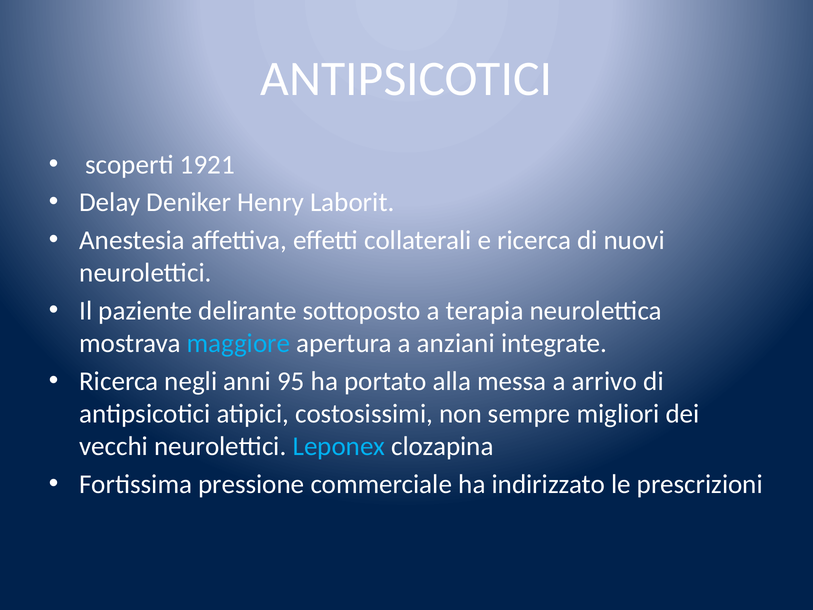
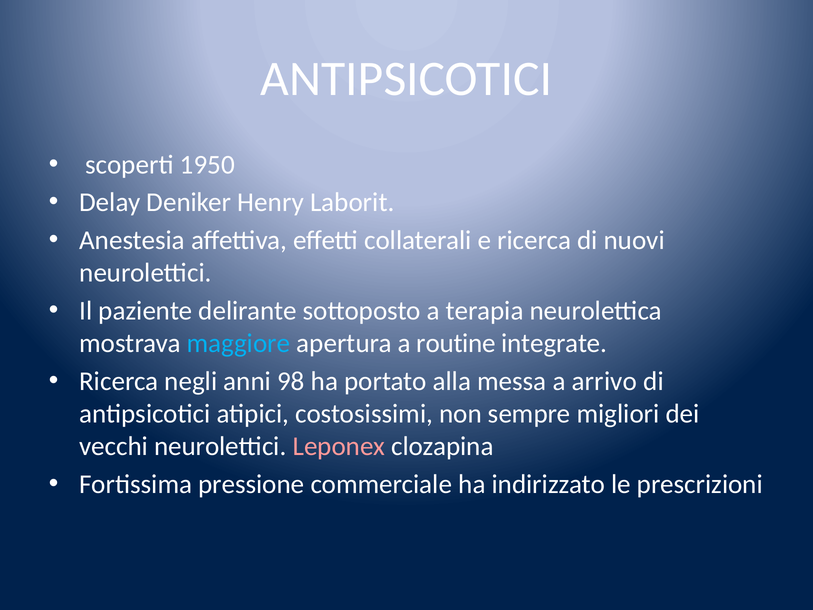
1921: 1921 -> 1950 (207, 165)
anziani: anziani -> routine (456, 343)
95: 95 -> 98 (291, 381)
Leponex colour: light blue -> pink (339, 446)
